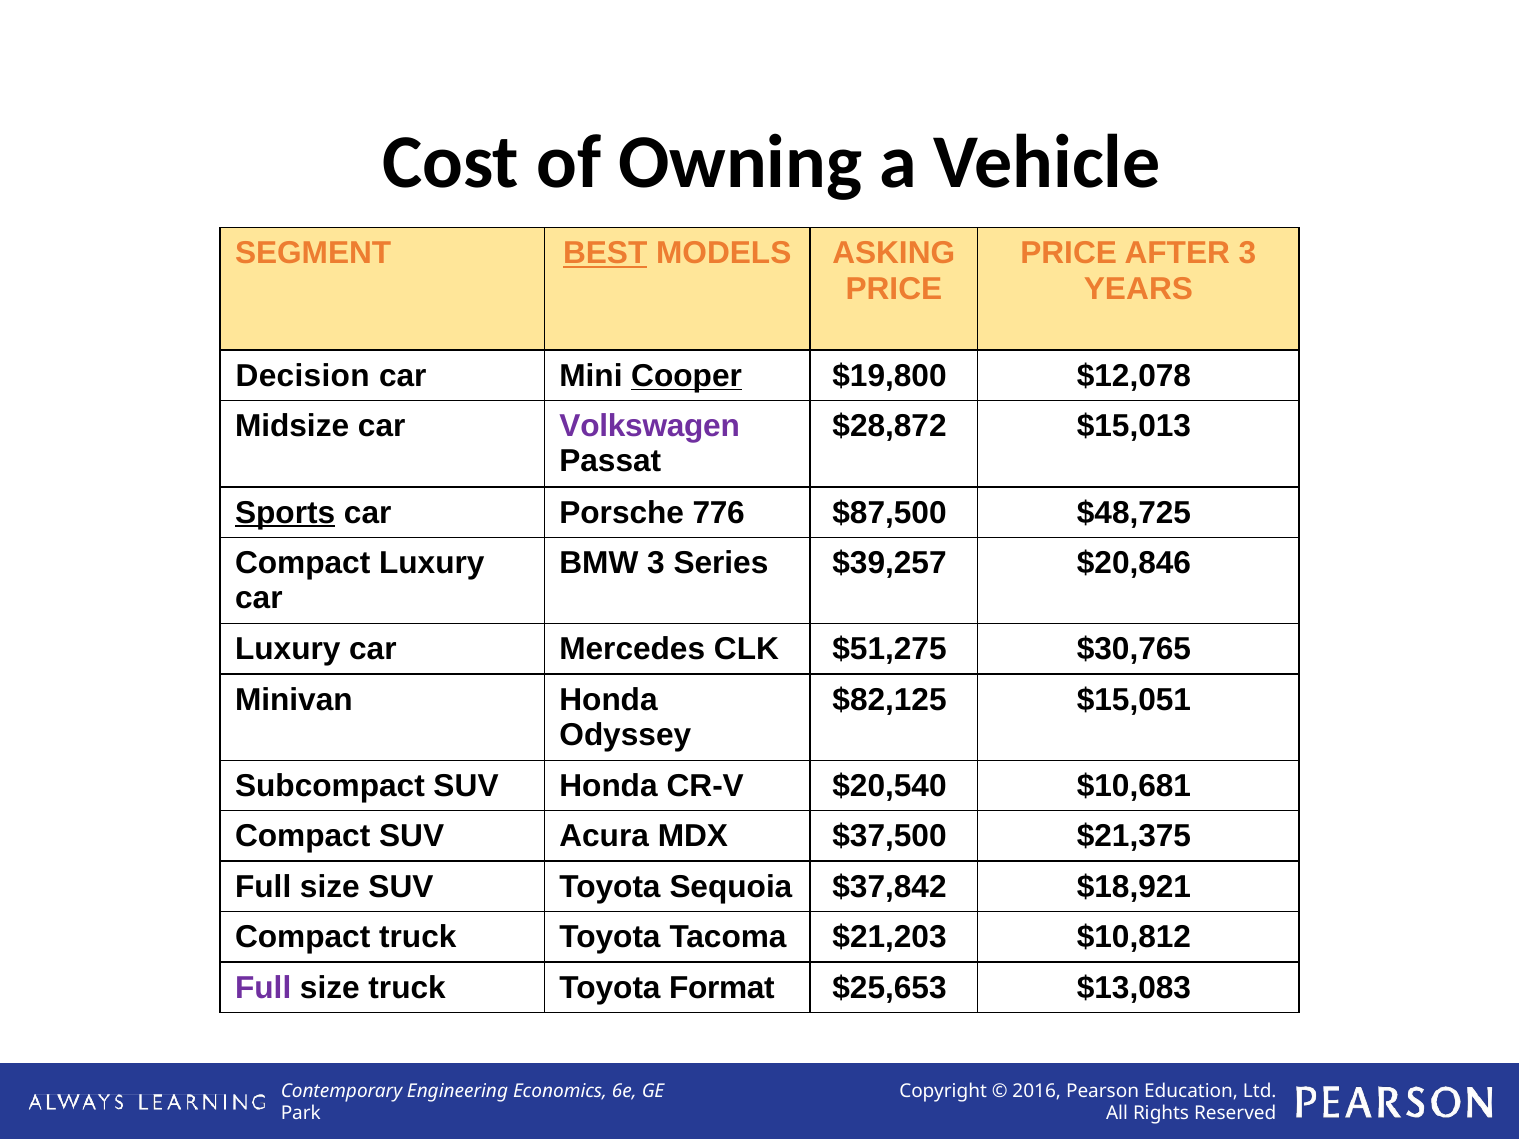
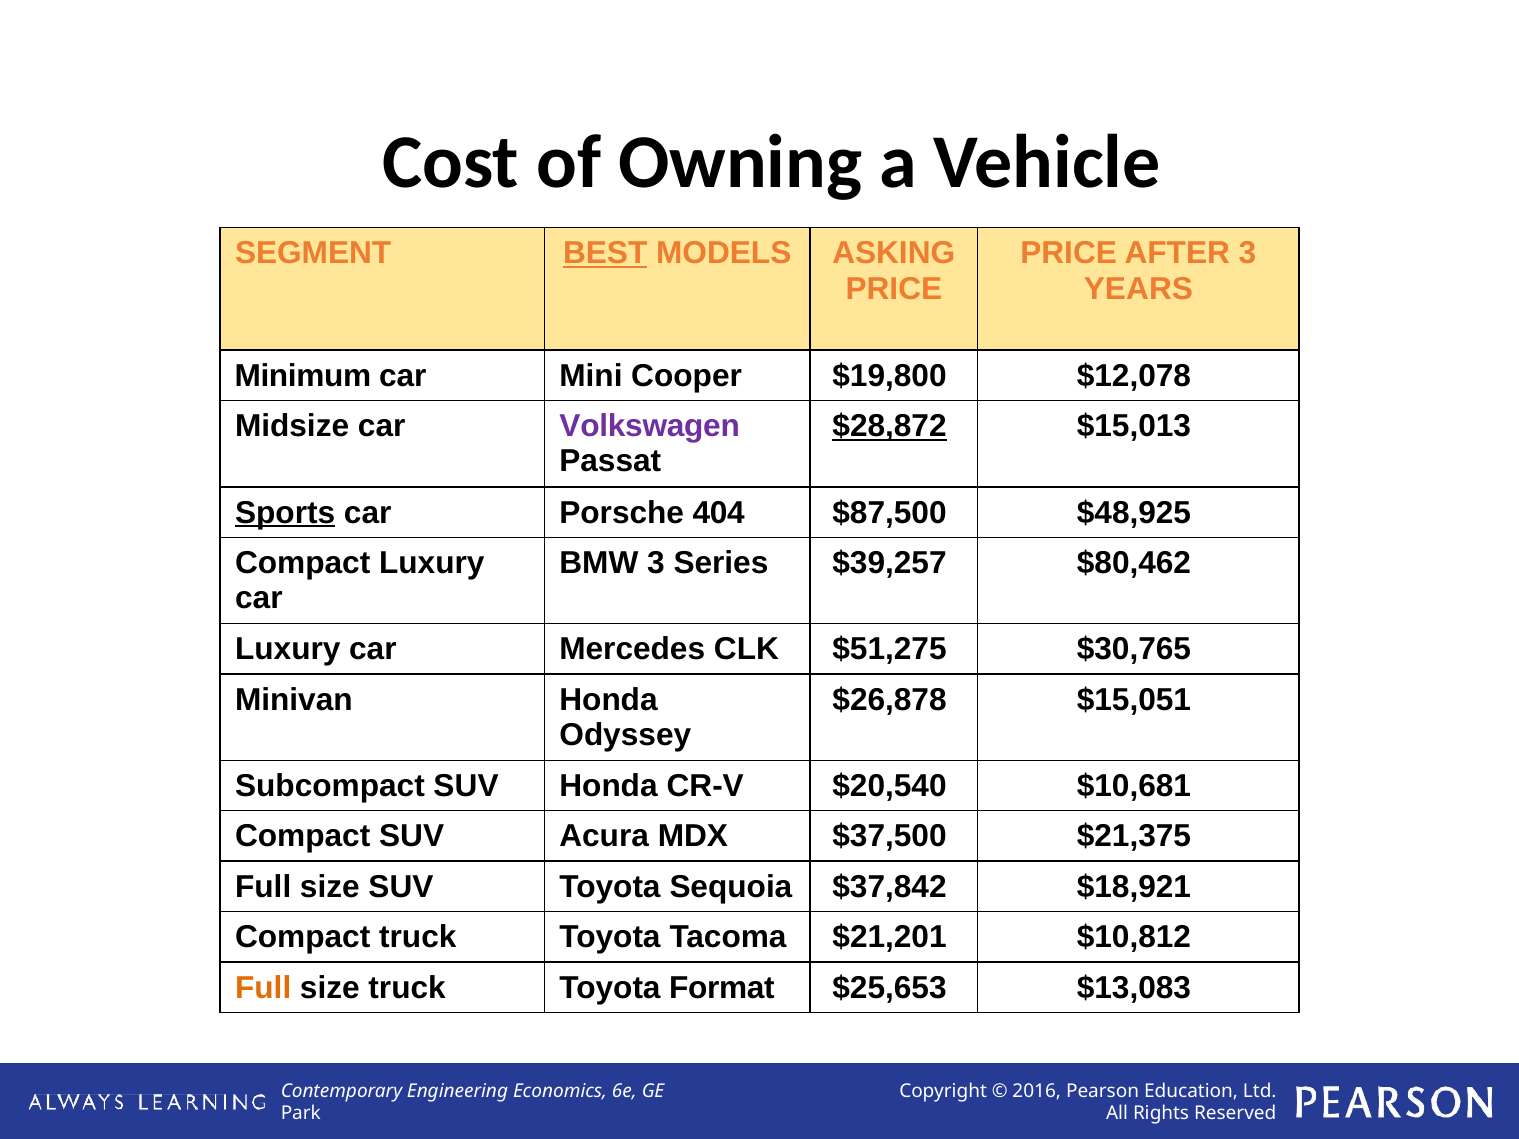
Decision: Decision -> Minimum (303, 376)
Cooper underline: present -> none (687, 376)
$28,872 underline: none -> present (890, 426)
776: 776 -> 404 (719, 513)
$48,725: $48,725 -> $48,925 (1134, 513)
$20,846: $20,846 -> $80,462 (1134, 563)
$82,125: $82,125 -> $26,878 (890, 700)
$21,203: $21,203 -> $21,201 (890, 938)
Full colour: purple -> orange (263, 988)
